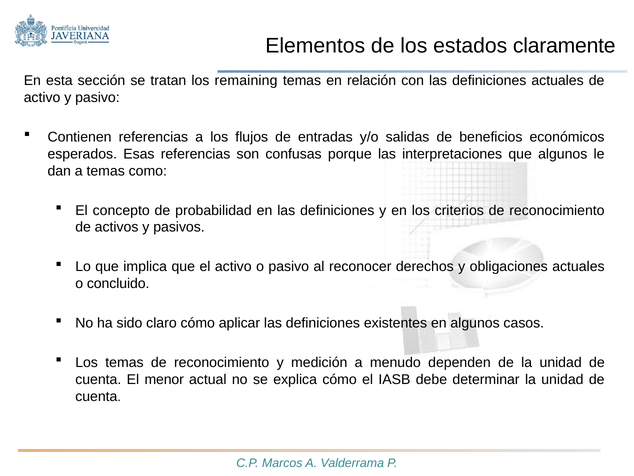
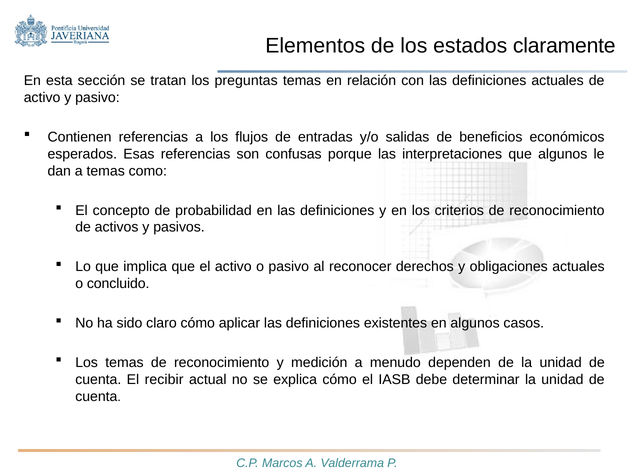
remaining: remaining -> preguntas (246, 81)
menor: menor -> recibir (164, 379)
